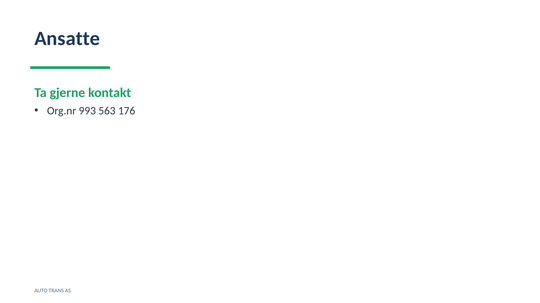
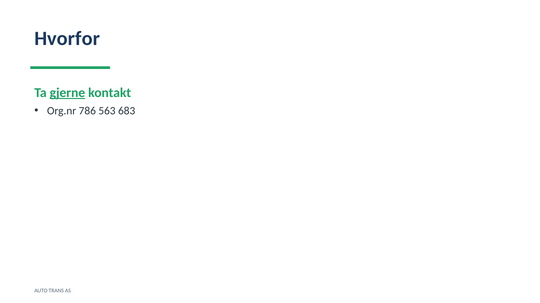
Ansatte: Ansatte -> Hvorfor (67, 39)
gjerne underline: none -> present (67, 93)
993: 993 -> 786 (87, 111)
176: 176 -> 683 (127, 111)
